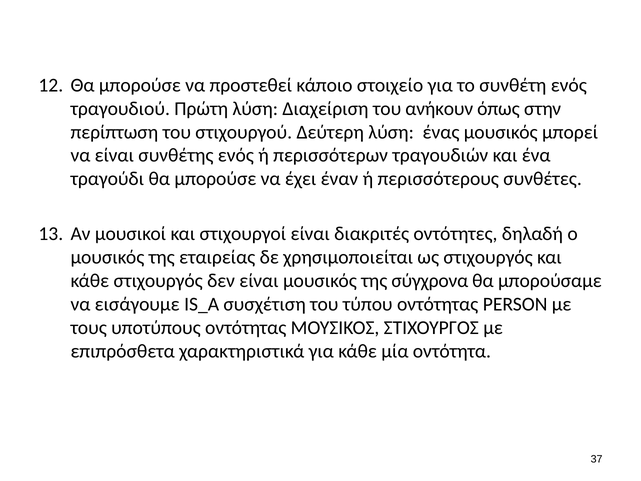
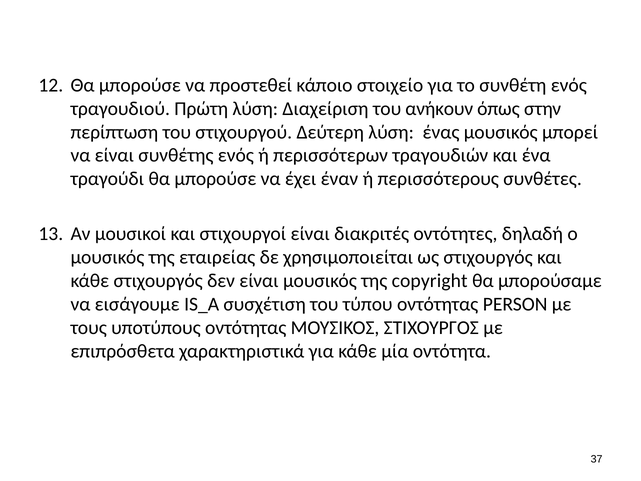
σύγχρονα: σύγχρονα -> copyright (430, 281)
